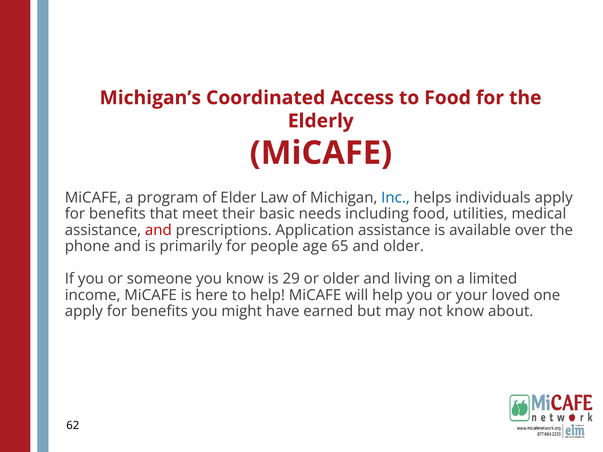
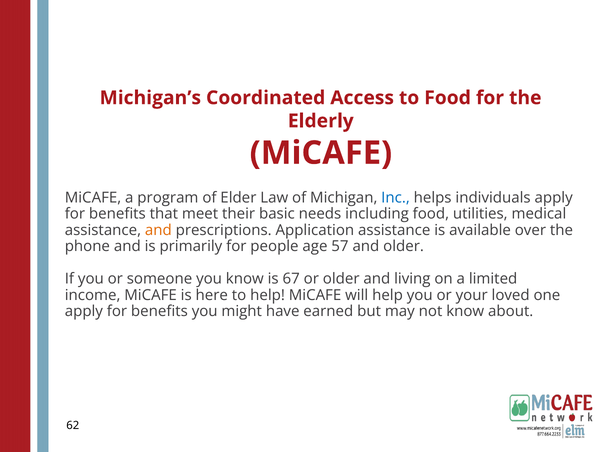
and colour: red -> orange (158, 230)
65: 65 -> 57 (340, 247)
29: 29 -> 67 (291, 279)
